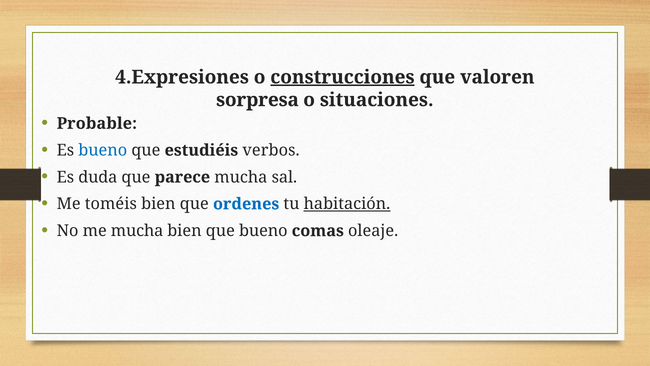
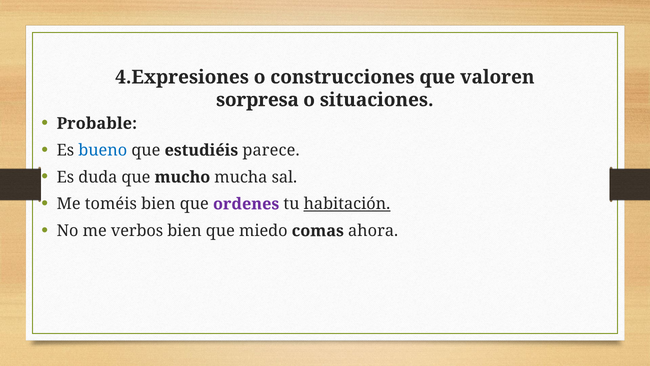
construcciones underline: present -> none (342, 77)
verbos: verbos -> parece (271, 150)
parece: parece -> mucho (182, 177)
ordenes colour: blue -> purple (246, 204)
me mucha: mucha -> verbos (137, 231)
que bueno: bueno -> miedo (263, 231)
oleaje: oleaje -> ahora (373, 231)
